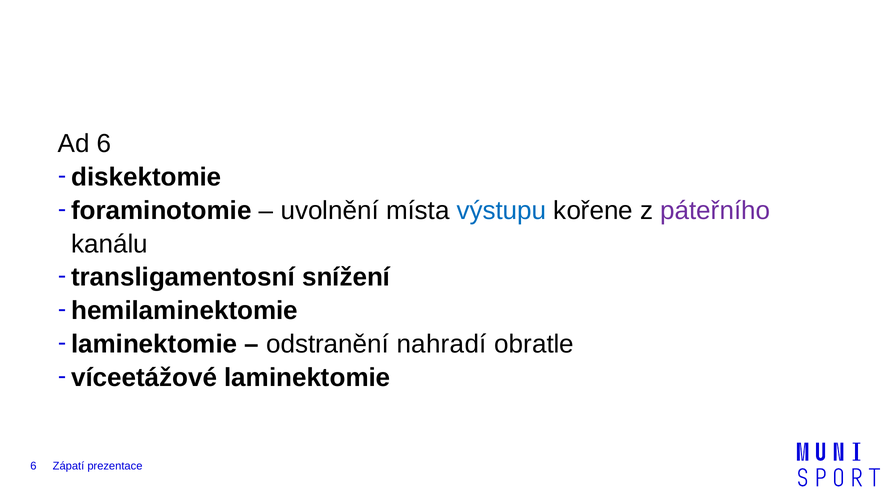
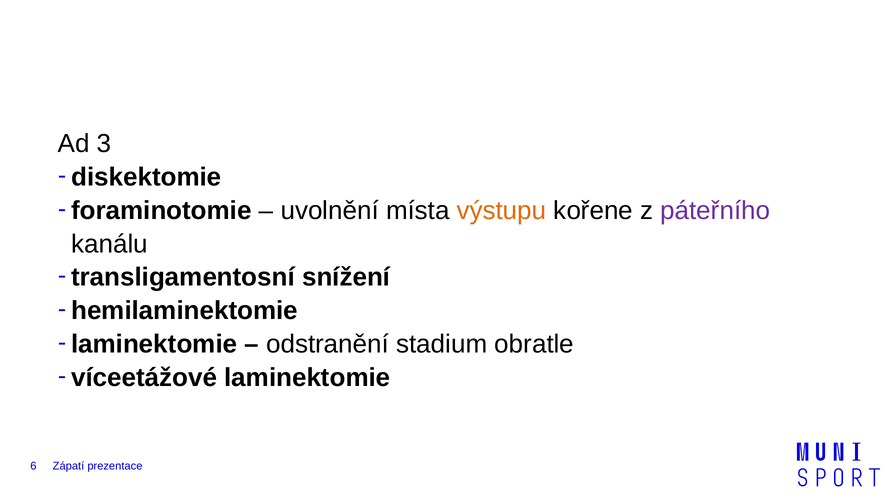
Ad 6: 6 -> 3 (104, 144)
výstupu colour: blue -> orange (502, 211)
nahradí: nahradí -> stadium (442, 345)
